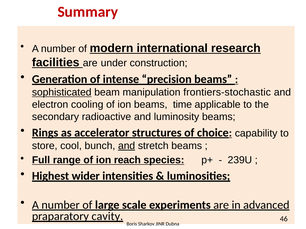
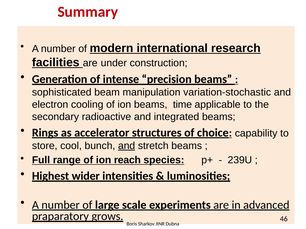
sophisticated underline: present -> none (62, 93)
frontiers-stochastic: frontiers-stochastic -> variation-stochastic (227, 93)
luminosity: luminosity -> integrated (177, 117)
cavity: cavity -> grows (107, 217)
